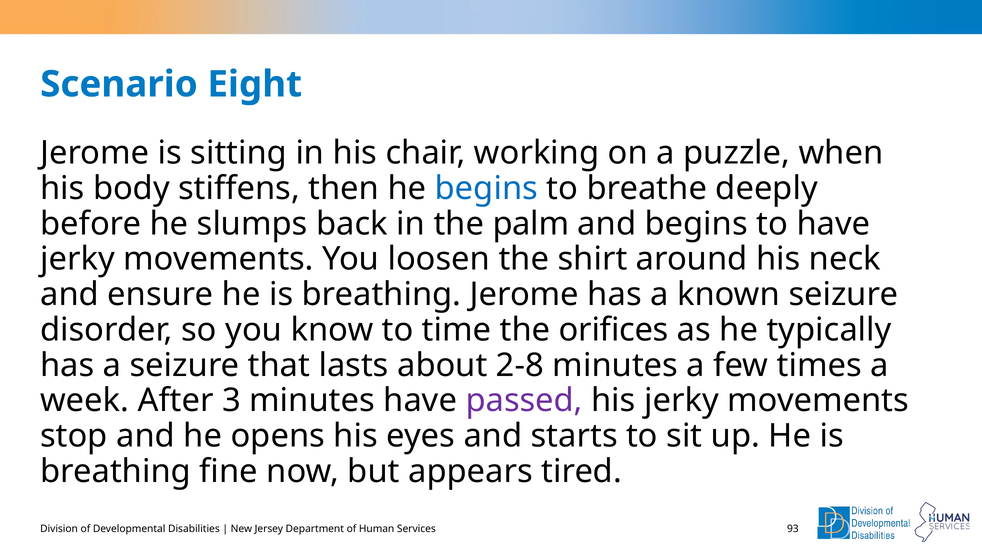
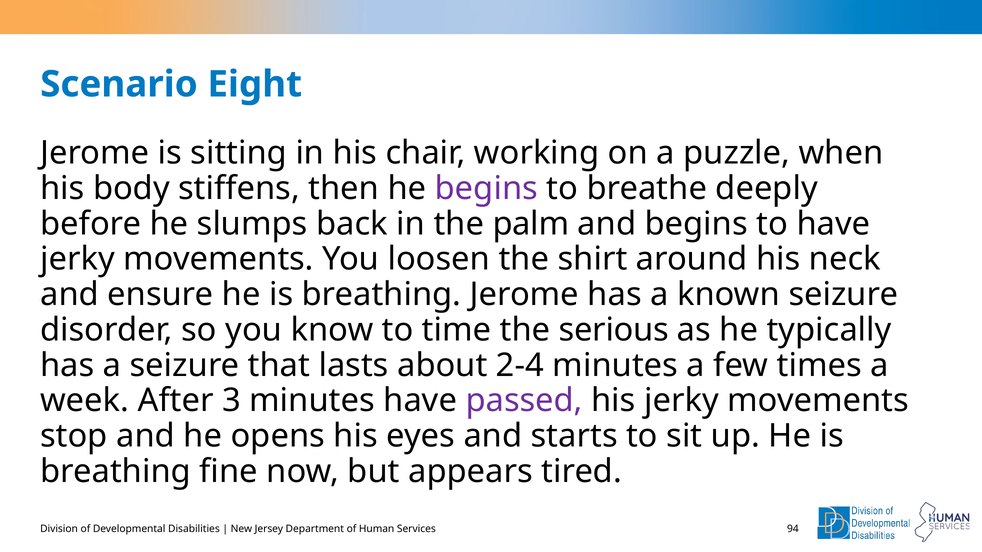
begins colour: blue -> purple (486, 189)
orifices: orifices -> serious (614, 330)
2-8: 2-8 -> 2-4 (520, 365)
93: 93 -> 94 (793, 529)
